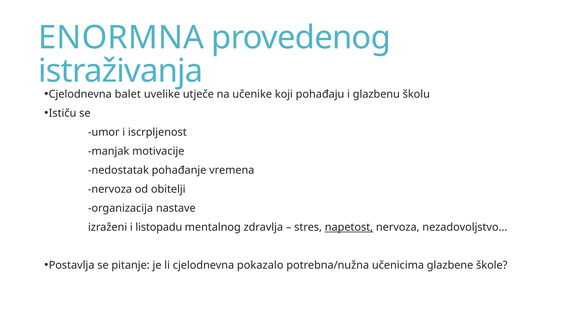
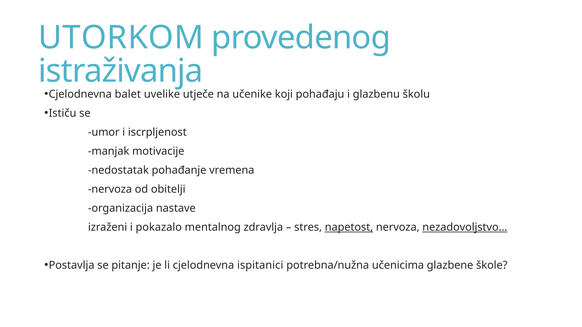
ENORMNA: ENORMNA -> UTORKOM (121, 38)
listopadu: listopadu -> pokazalo (159, 227)
nezadovoljstvo underline: none -> present (465, 227)
pokazalo: pokazalo -> ispitanici (260, 265)
